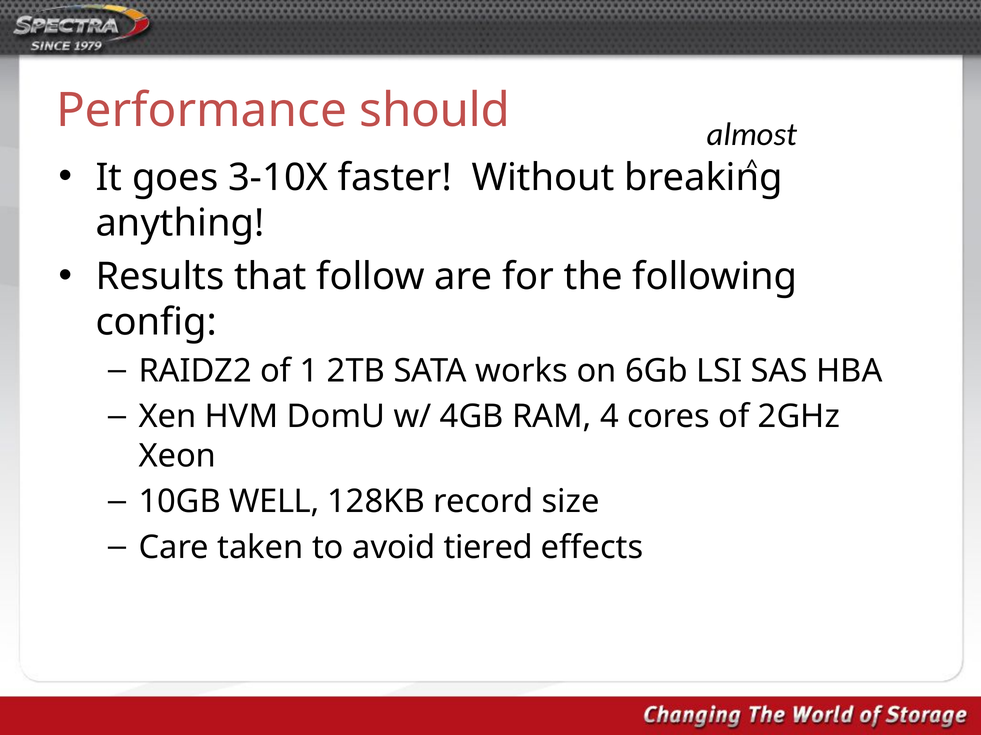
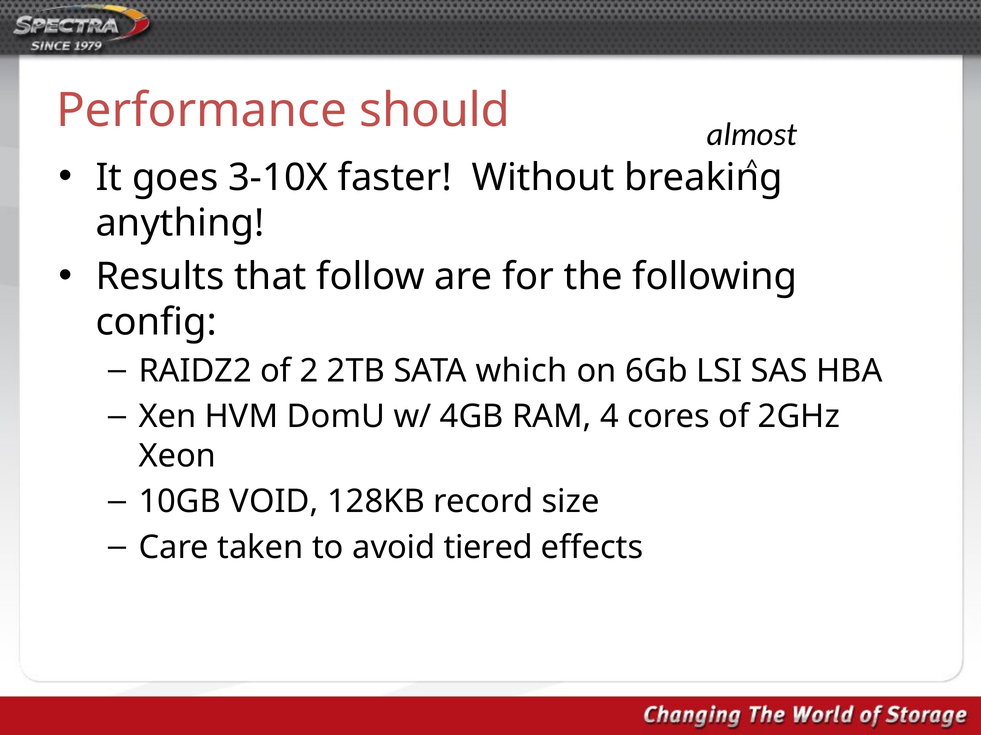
1: 1 -> 2 (309, 371)
works: works -> which (522, 371)
WELL: WELL -> VOID (274, 502)
